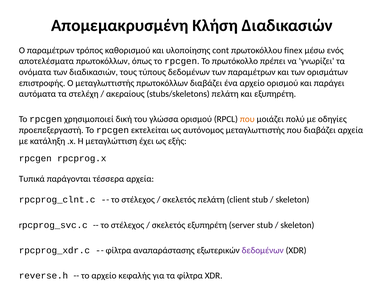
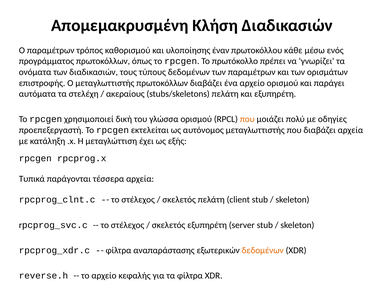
cont: cont -> έναν (221, 50)
finex: finex -> κάθε (293, 50)
αποτελέσματα: αποτελέσματα -> προγράμματος (46, 61)
δεδομένων colour: purple -> orange (263, 250)
